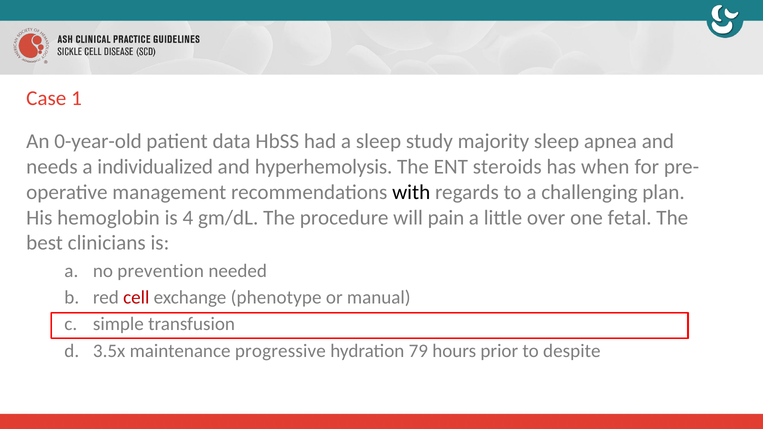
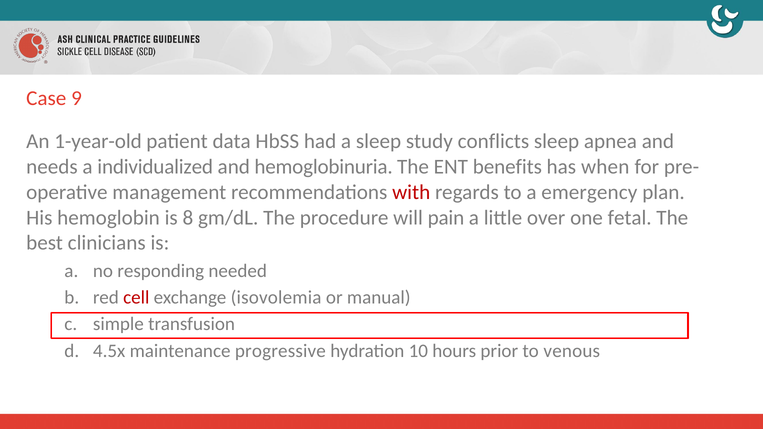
1: 1 -> 9 (77, 98)
0-year-old: 0-year-old -> 1-year-old (98, 141)
majority: majority -> conflicts (493, 141)
hyperhemolysis: hyperhemolysis -> hemoglobinuria (324, 167)
steroids: steroids -> benefits (507, 167)
with colour: black -> red (411, 192)
challenging: challenging -> emergency (589, 192)
4: 4 -> 8 (188, 218)
prevention: prevention -> responding (161, 271)
phenotype: phenotype -> isovolemia (276, 298)
3.5x: 3.5x -> 4.5x (109, 351)
79: 79 -> 10 (418, 351)
despite: despite -> venous (572, 351)
